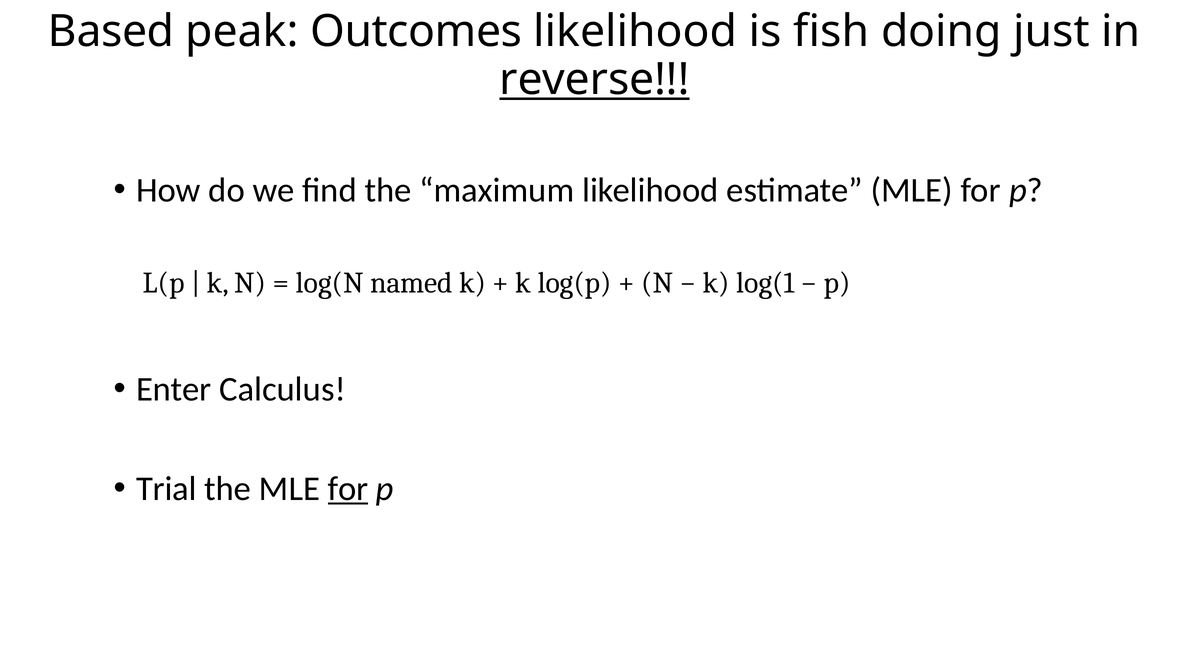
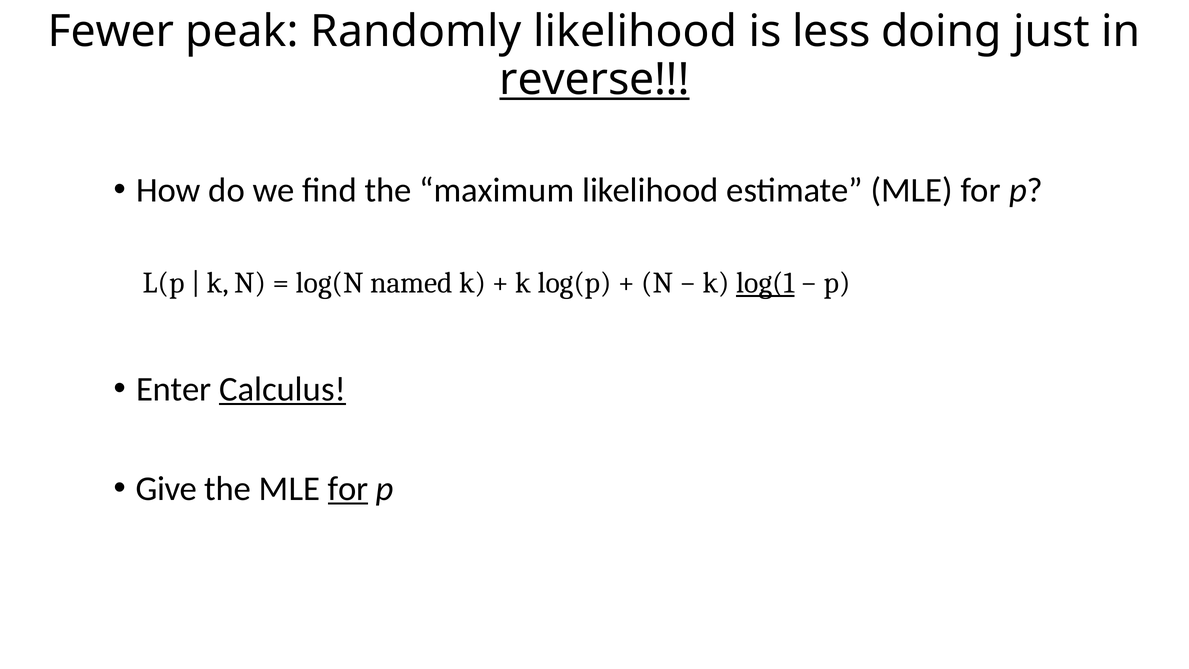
Based: Based -> Fewer (111, 31)
Outcomes: Outcomes -> Randomly (416, 31)
fish: fish -> less (831, 31)
log(1 underline: none -> present (765, 283)
Calculus underline: none -> present (283, 389)
Trial: Trial -> Give (166, 489)
